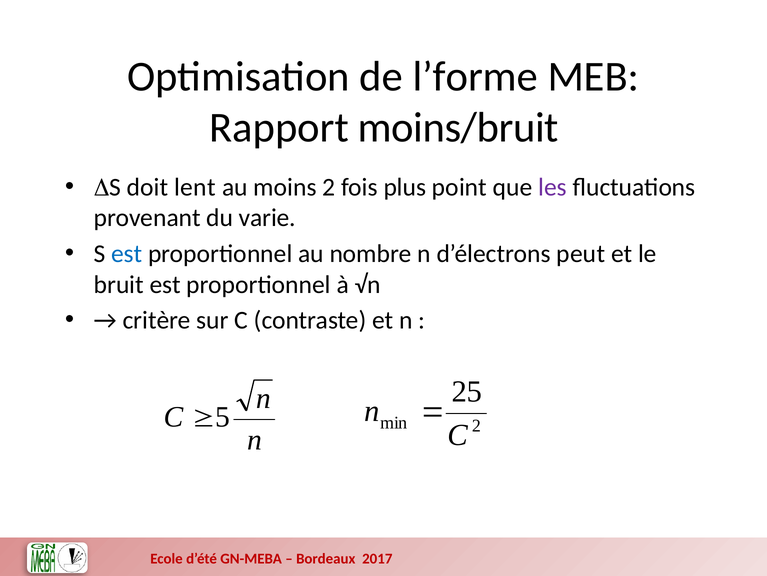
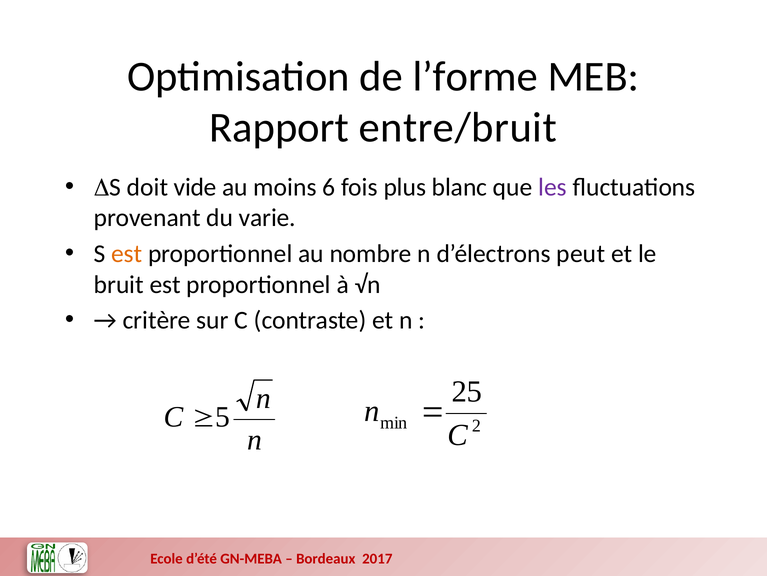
moins/bruit: moins/bruit -> entre/bruit (458, 128)
lent: lent -> vide (195, 187)
moins 2: 2 -> 6 (329, 187)
point: point -> blanc (460, 187)
est colour: blue -> orange (127, 254)
